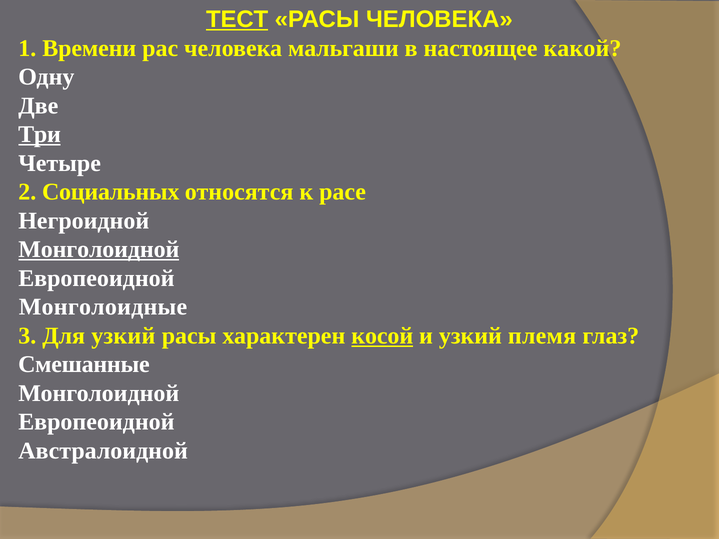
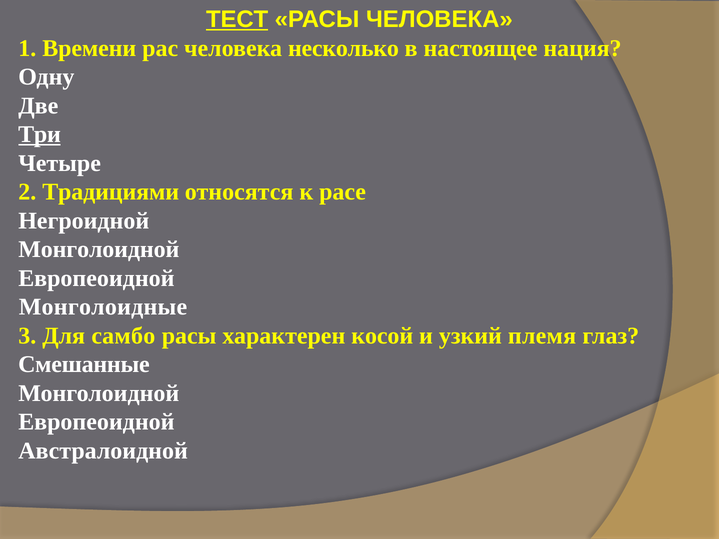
мальгаши: мальгаши -> несколько (343, 48)
какой: какой -> нация (583, 48)
Социальных: Социальных -> Традициями (111, 192)
Монголоидной underline: present -> none (99, 250)
Для узкий: узкий -> самбо (123, 336)
косой underline: present -> none (382, 336)
